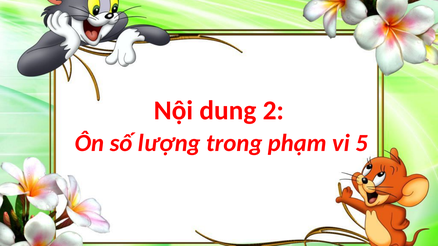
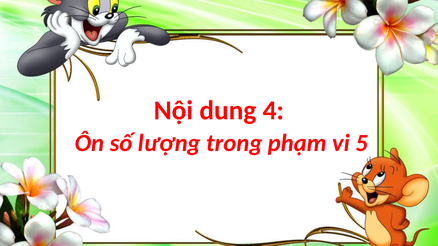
2: 2 -> 4 (273, 111)
